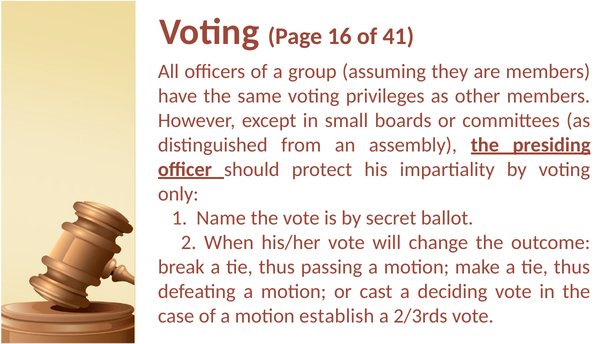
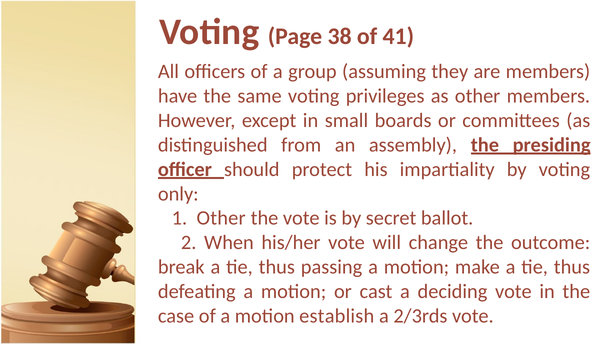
16: 16 -> 38 (340, 36)
1 Name: Name -> Other (221, 218)
